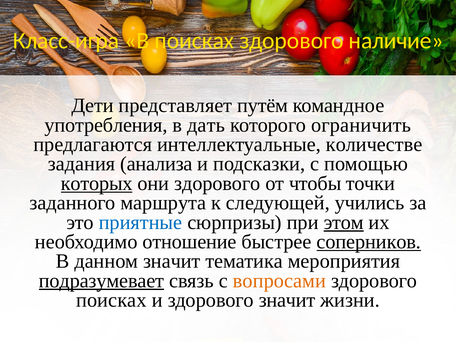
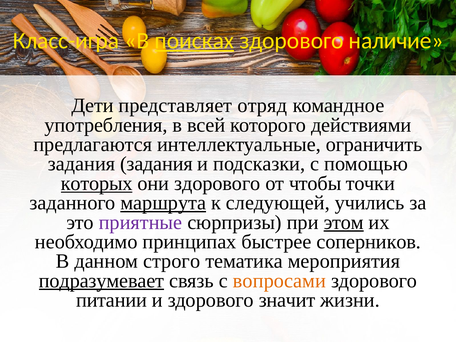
поисках underline: none -> present (194, 41)
путём: путём -> отряд (262, 106)
дать: дать -> всей (206, 125)
ограничить: ограничить -> действиями (361, 125)
количестве: количестве -> ограничить (374, 144)
задания анализа: анализа -> задания (156, 164)
маршрута underline: none -> present (163, 203)
приятные colour: blue -> purple (141, 222)
отношение: отношение -> принципах (189, 242)
соперников underline: present -> none (369, 242)
данном значит: значит -> строго (172, 261)
поисках: поисках -> питании (111, 300)
